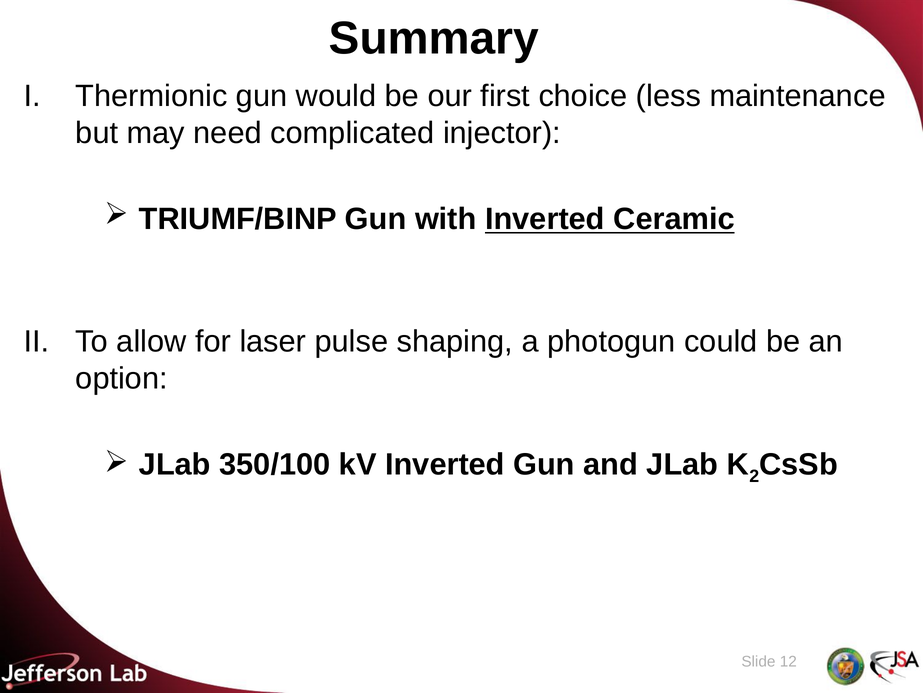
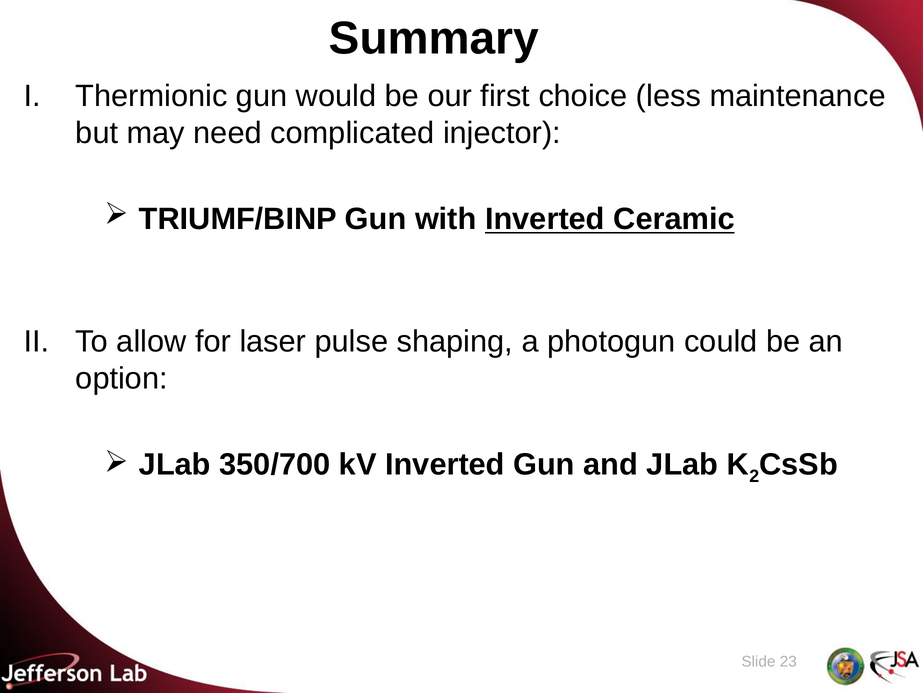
350/100: 350/100 -> 350/700 (275, 464)
12: 12 -> 23 (788, 661)
